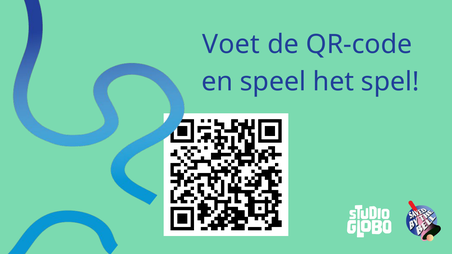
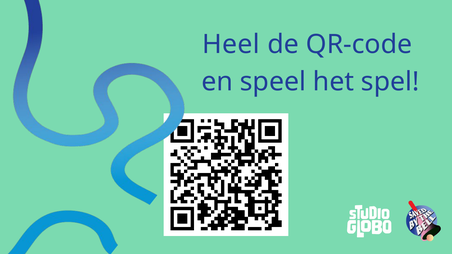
Voet: Voet -> Heel (231, 44)
